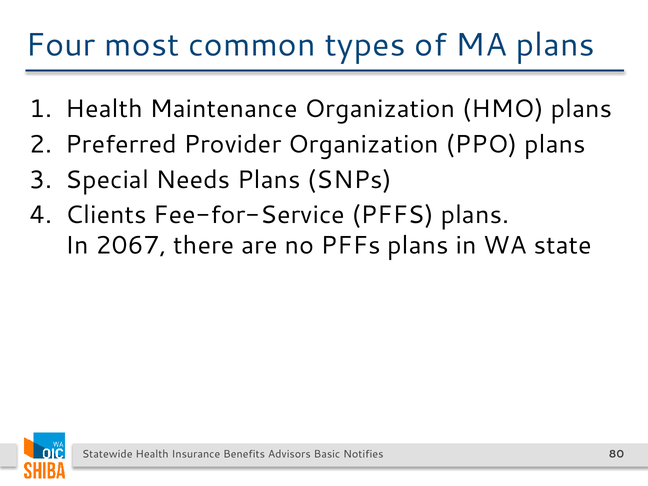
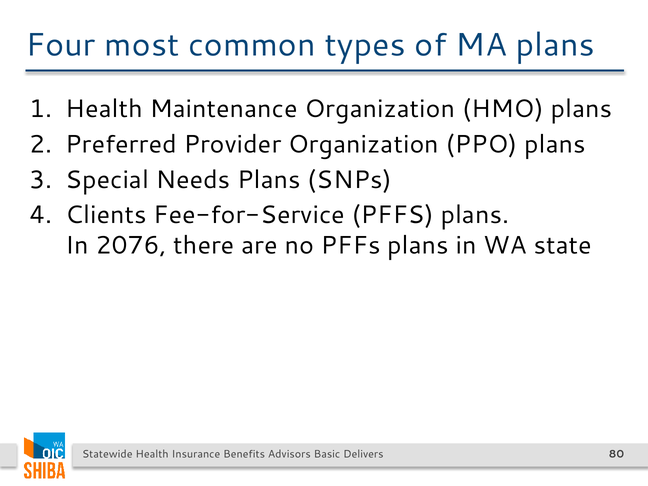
2067: 2067 -> 2076 (131, 245)
Notifies: Notifies -> Delivers (363, 454)
